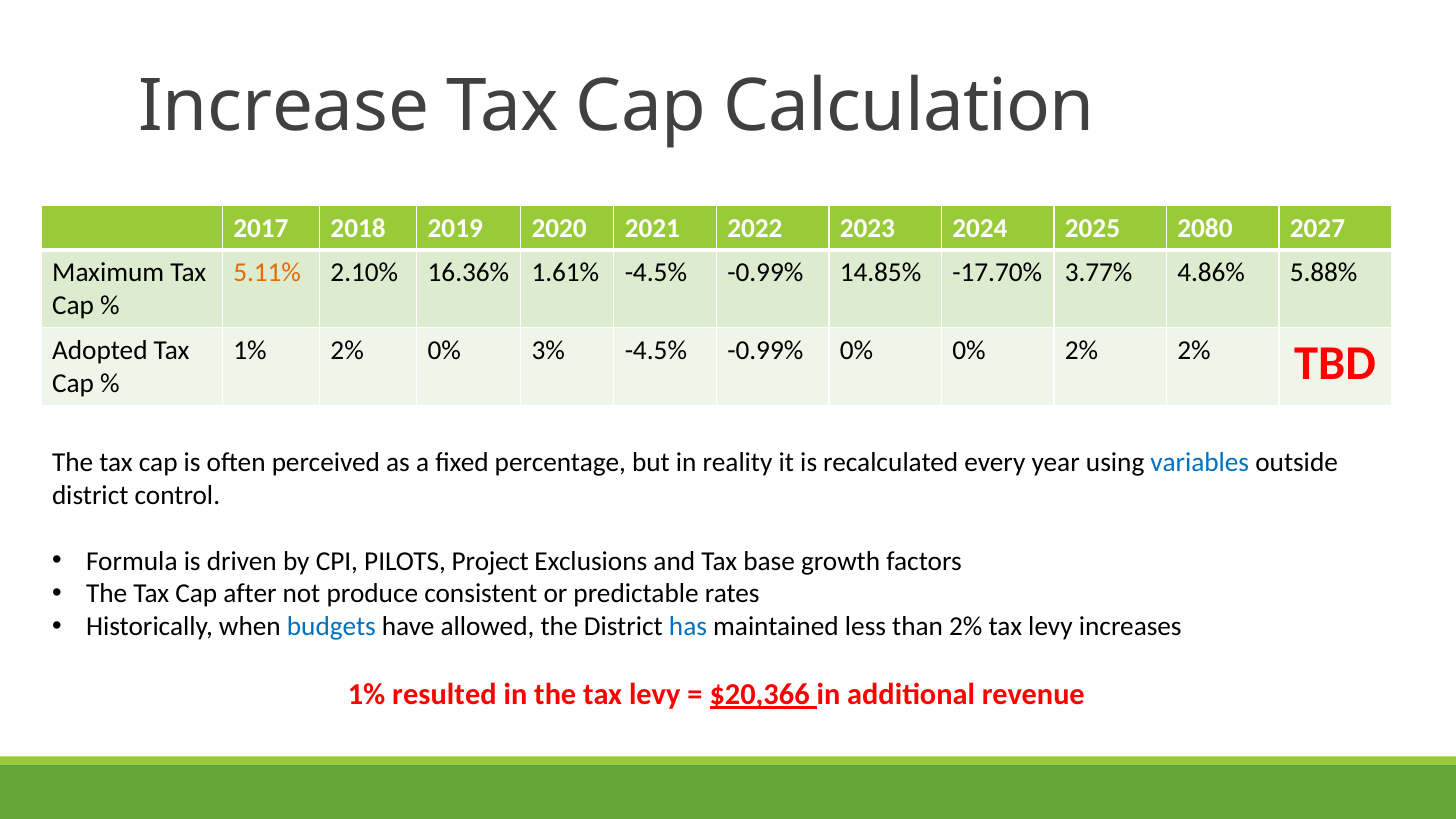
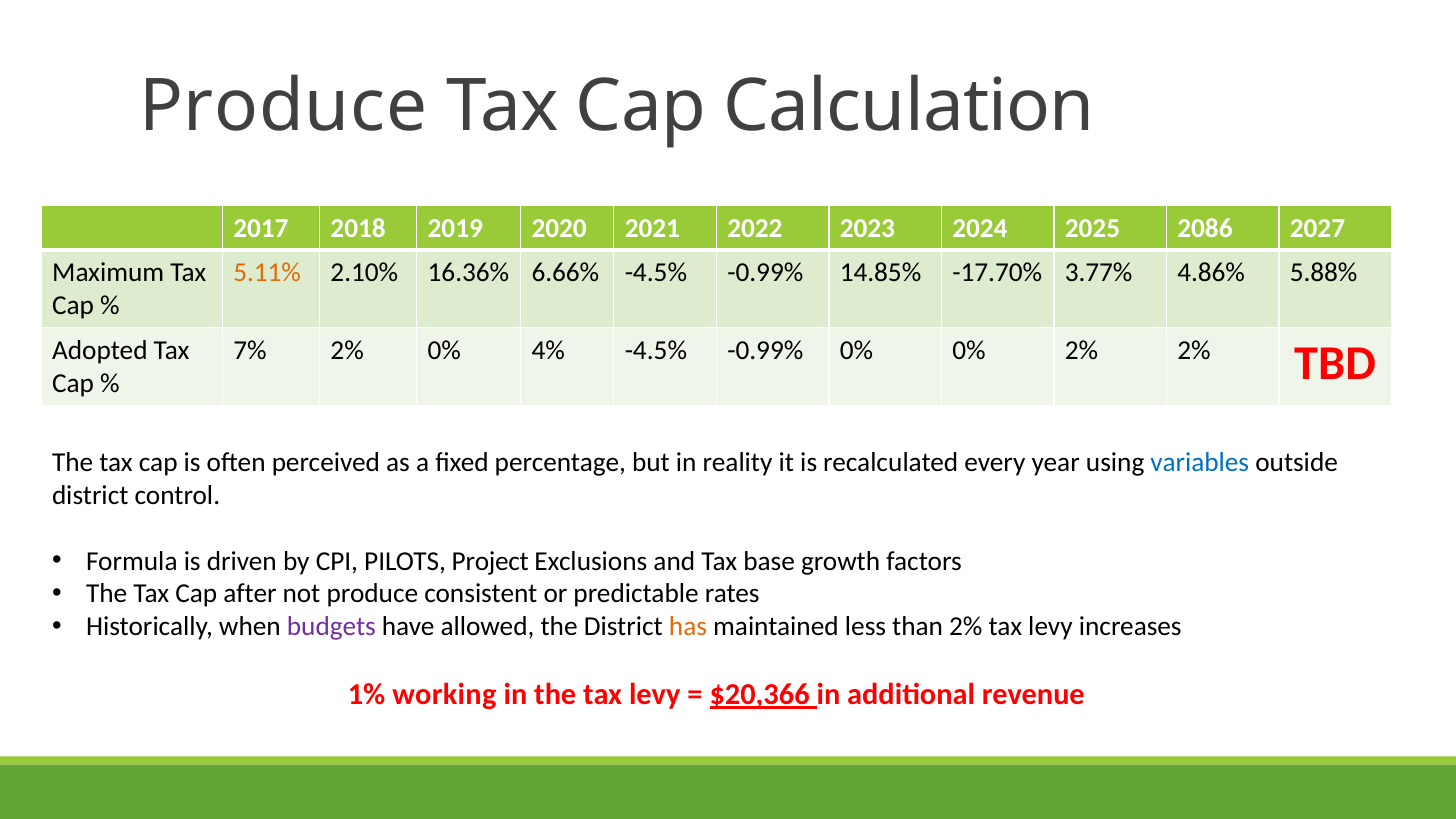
Increase: Increase -> Produce (283, 106)
2080: 2080 -> 2086 (1205, 228)
1.61%: 1.61% -> 6.66% (565, 272)
1%: 1% -> 7% (250, 350)
3%: 3% -> 4% (548, 350)
budgets colour: blue -> purple (331, 627)
has colour: blue -> orange (688, 627)
resulted: resulted -> working (444, 694)
